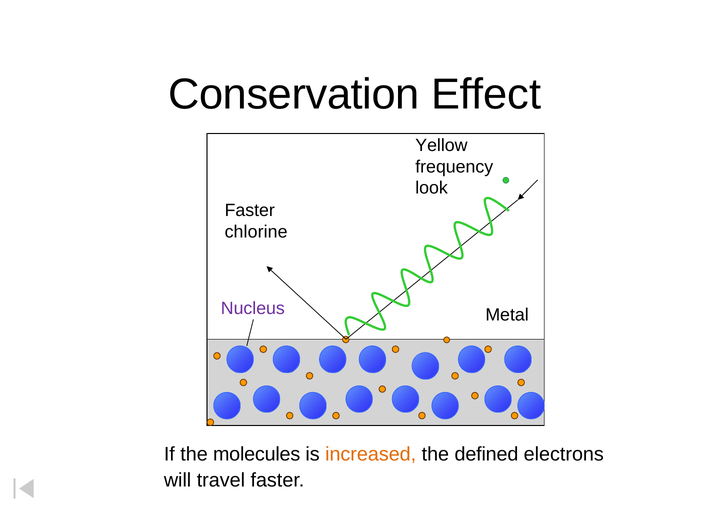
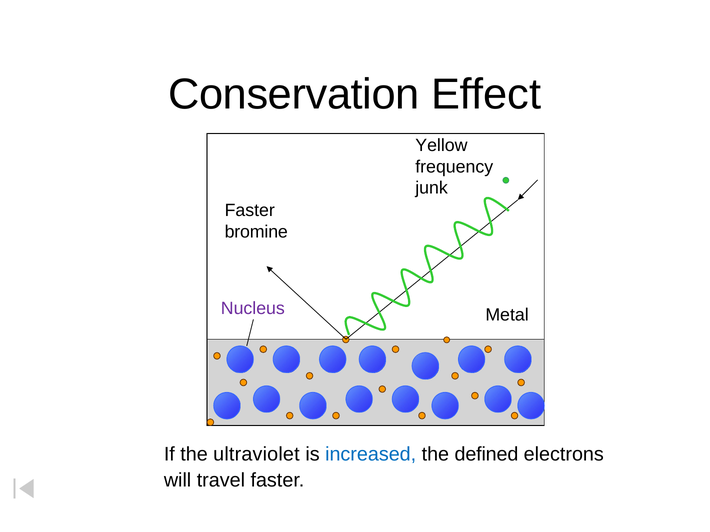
look: look -> junk (432, 188)
chlorine: chlorine -> bromine (256, 232)
molecules: molecules -> ultraviolet (256, 455)
increased colour: orange -> blue (371, 455)
